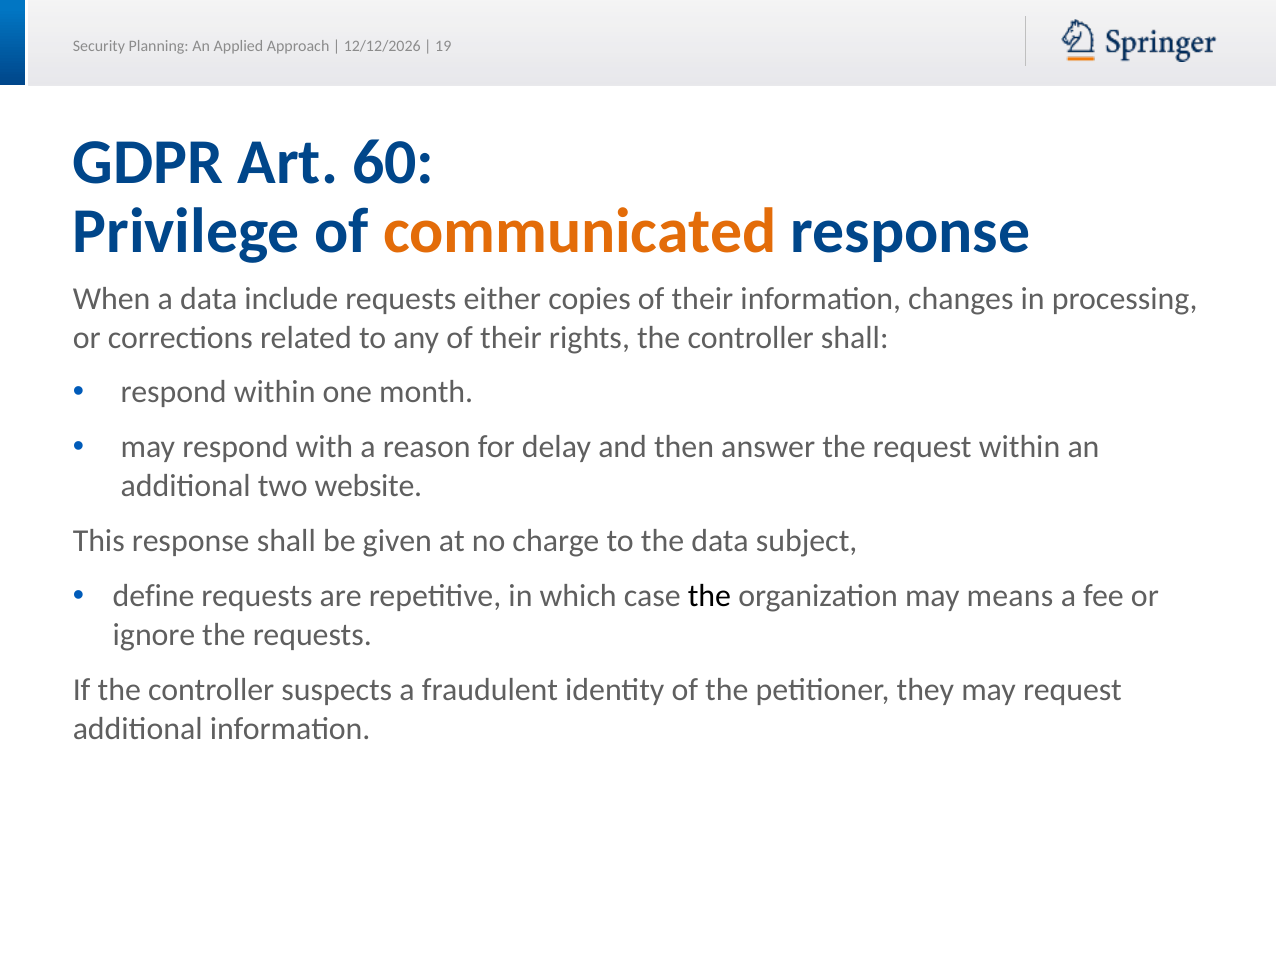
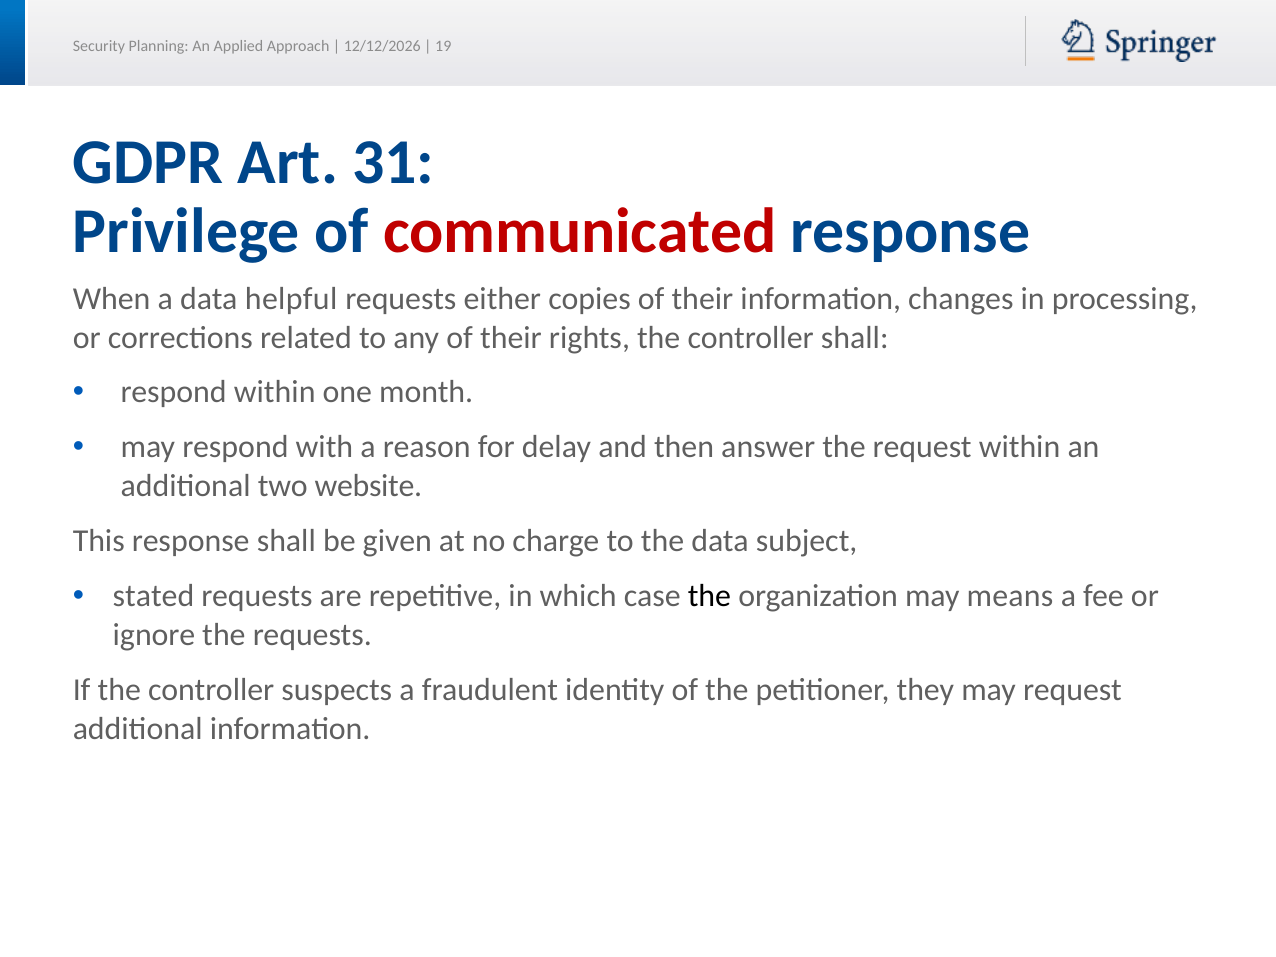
60: 60 -> 31 (393, 162)
communicated colour: orange -> red (580, 231)
include: include -> helpful (291, 299)
define: define -> stated (154, 596)
